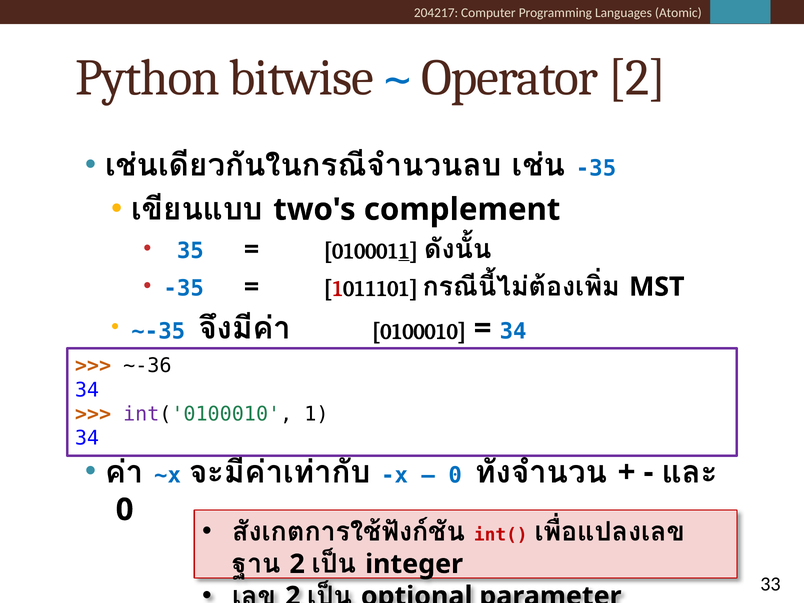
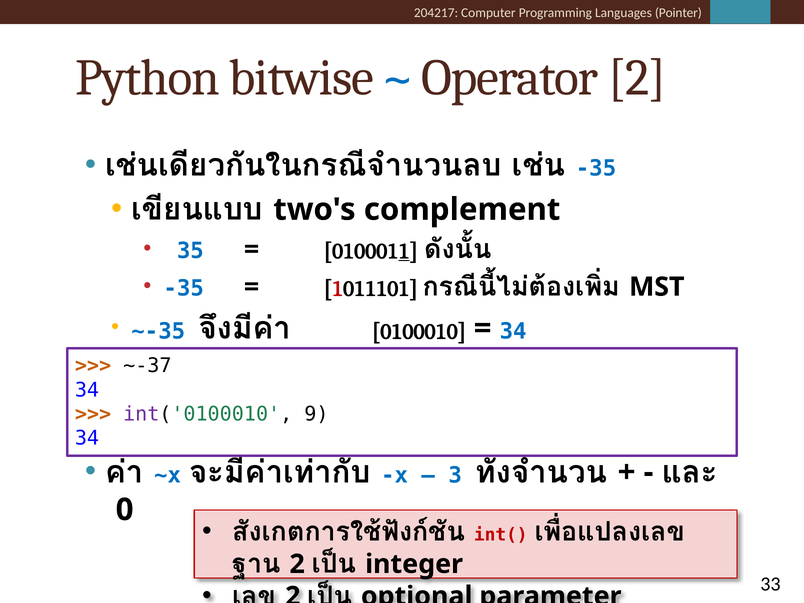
Atomic: Atomic -> Pointer (678, 13)
~-36: ~-36 -> ~-37 (147, 366)
1: 1 -> 9 (316, 414)
0: 0 -> 3 (455, 475)
